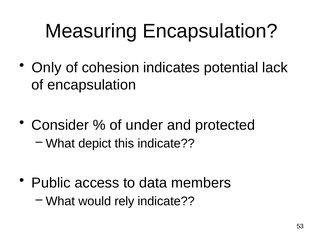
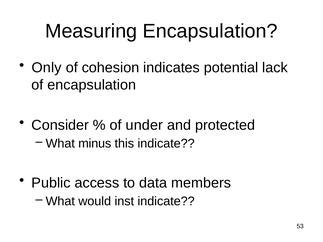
depict: depict -> minus (95, 144)
rely: rely -> inst (124, 202)
